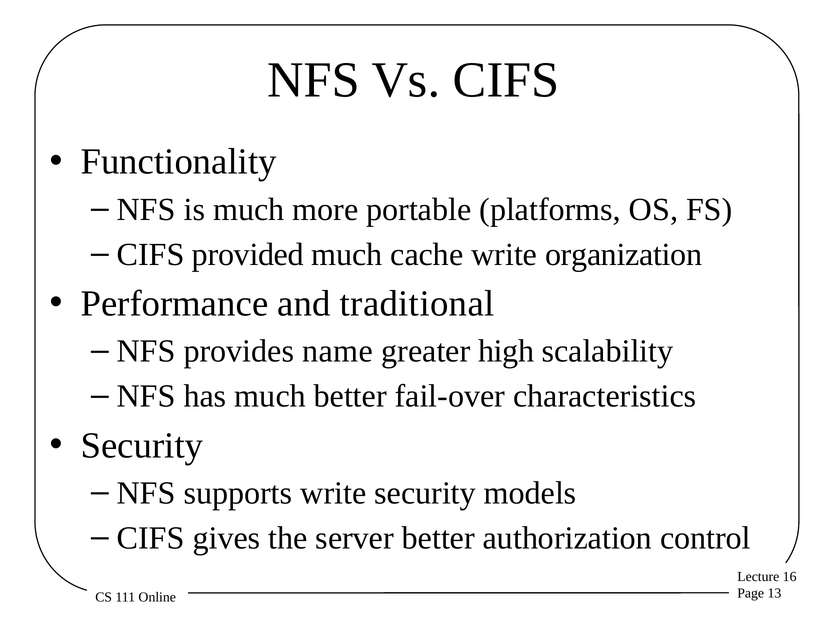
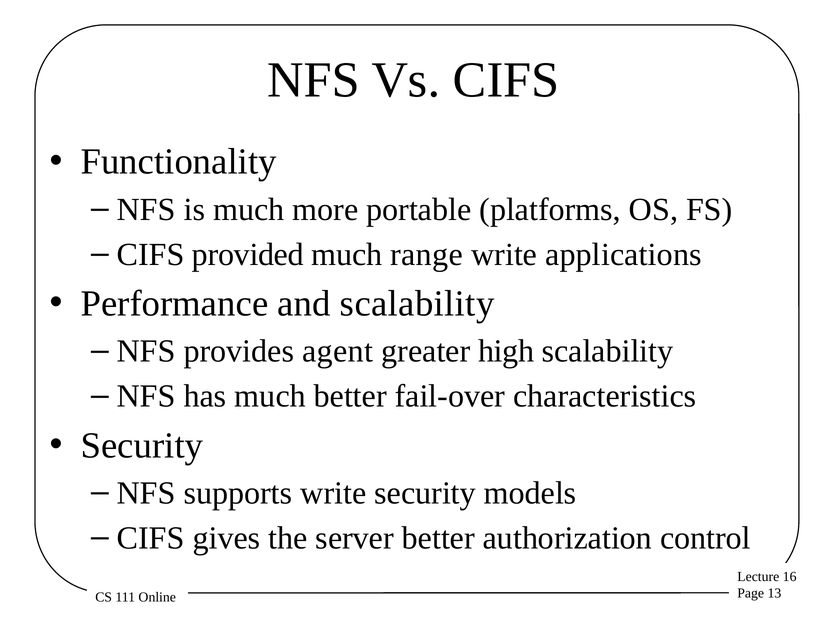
cache: cache -> range (427, 254)
organization: organization -> applications (623, 254)
and traditional: traditional -> scalability (417, 303)
name: name -> agent (338, 351)
